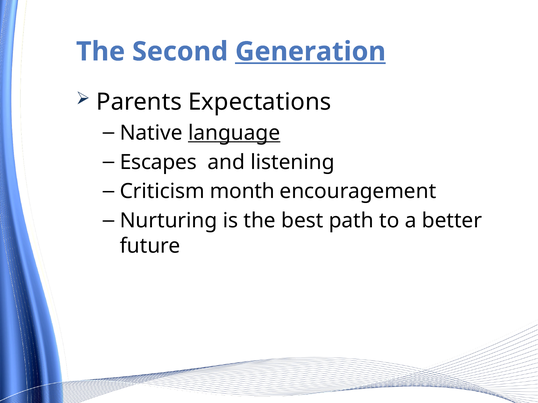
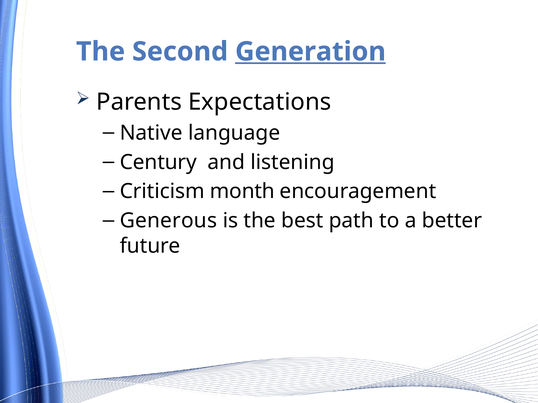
language underline: present -> none (234, 133)
Escapes: Escapes -> Century (158, 162)
Nurturing: Nurturing -> Generous (168, 221)
